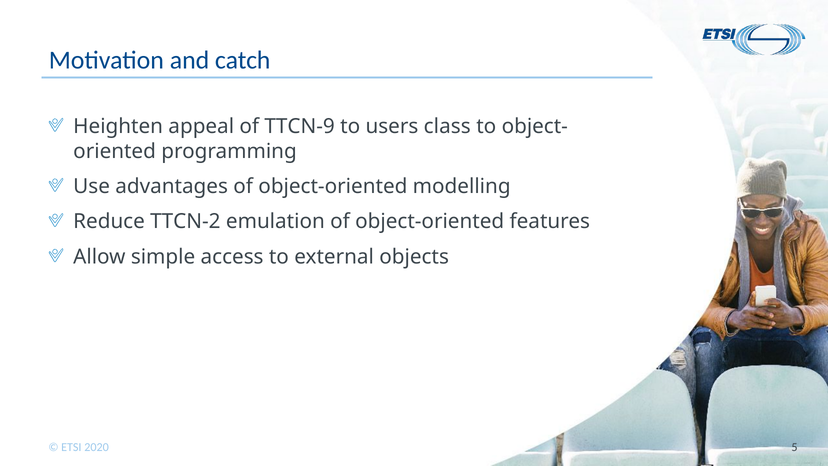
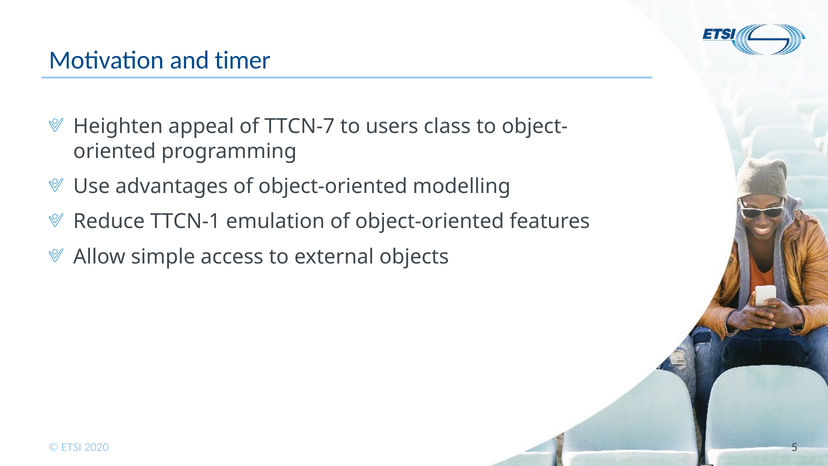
catch: catch -> timer (243, 60)
TTCN-9: TTCN-9 -> TTCN-7 (300, 126)
TTCN-2: TTCN-2 -> TTCN-1 (185, 221)
